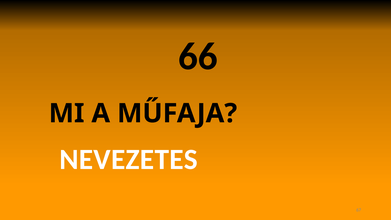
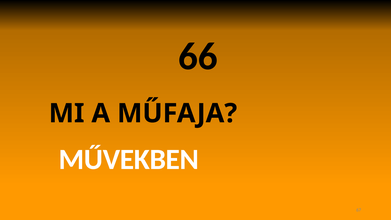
NEVEZETES: NEVEZETES -> MŰVEKBEN (129, 159)
